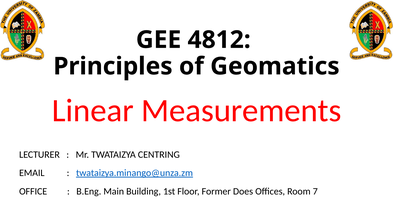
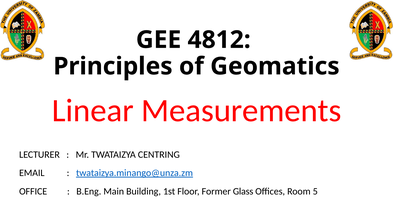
Does: Does -> Glass (243, 191)
7: 7 -> 5 (315, 191)
